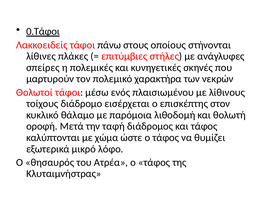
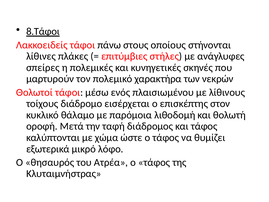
0.Τάφοι: 0.Τάφοι -> 8.Τάφοι (43, 31)
